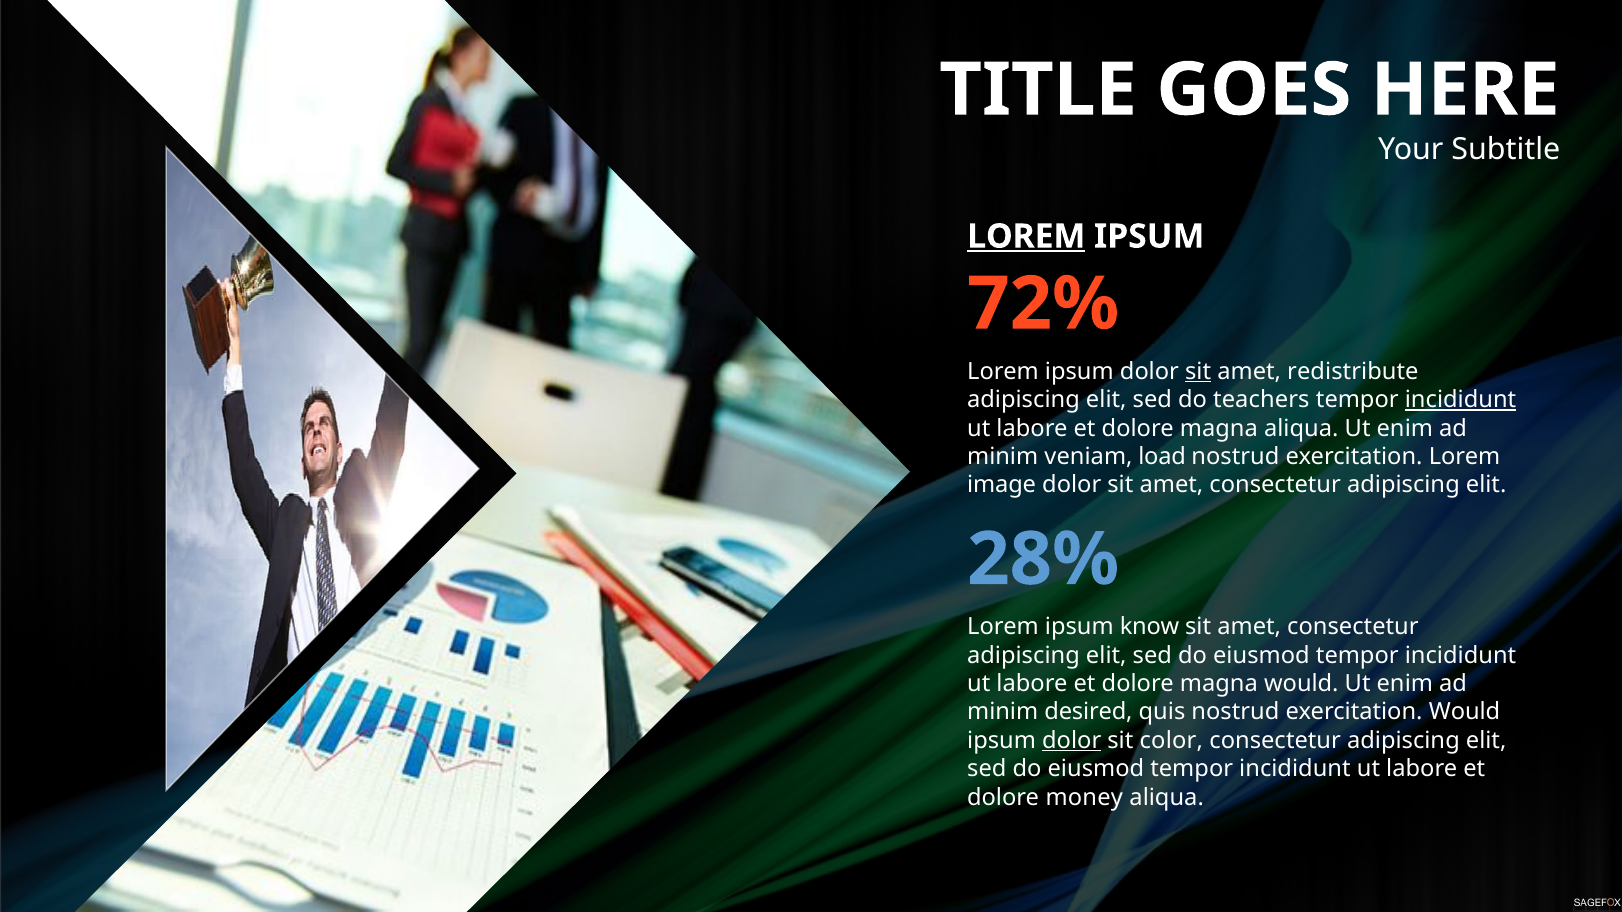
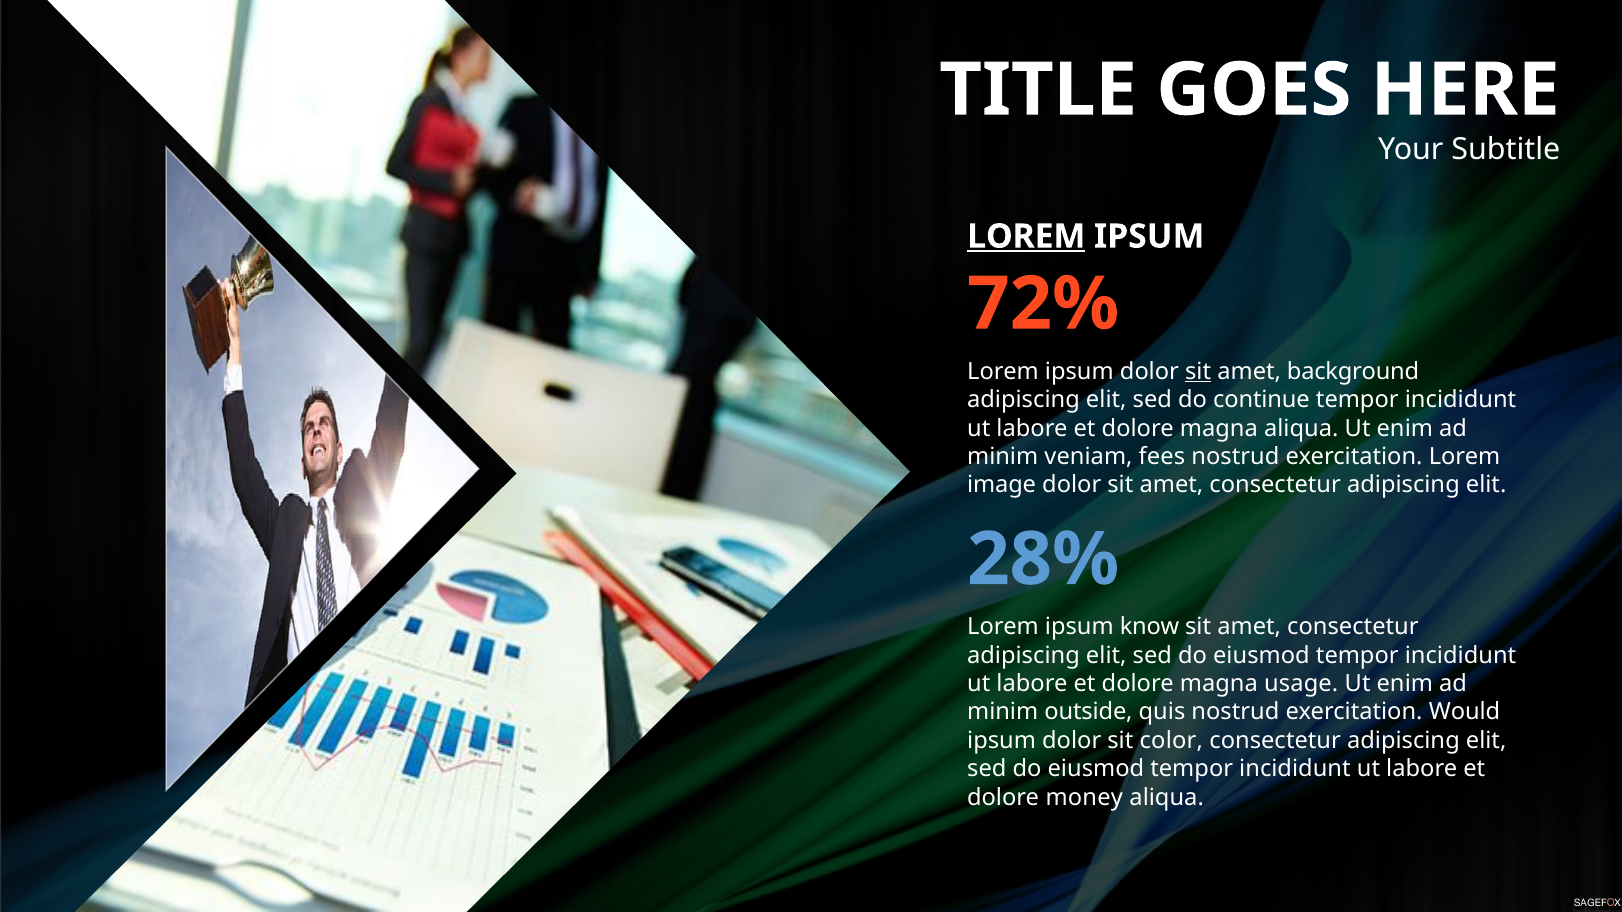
redistribute: redistribute -> background (1353, 372)
teachers: teachers -> continue (1261, 400)
incididunt underline: present -> none (1461, 400)
load: load -> fees (1162, 457)
magna would: would -> usage (1301, 684)
desired: desired -> outside (1088, 712)
dolor underline: present -> none (1072, 741)
